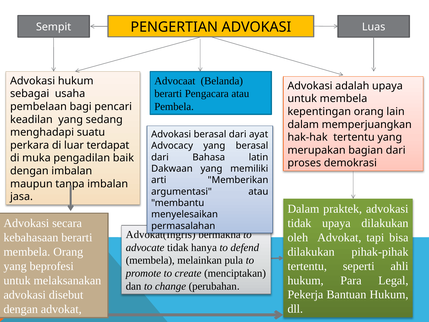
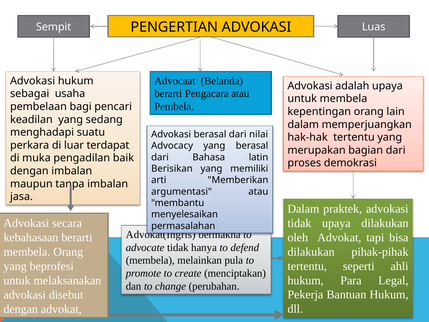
ayat: ayat -> nilai (259, 134)
Dakwaan: Dakwaan -> Berisikan (172, 169)
